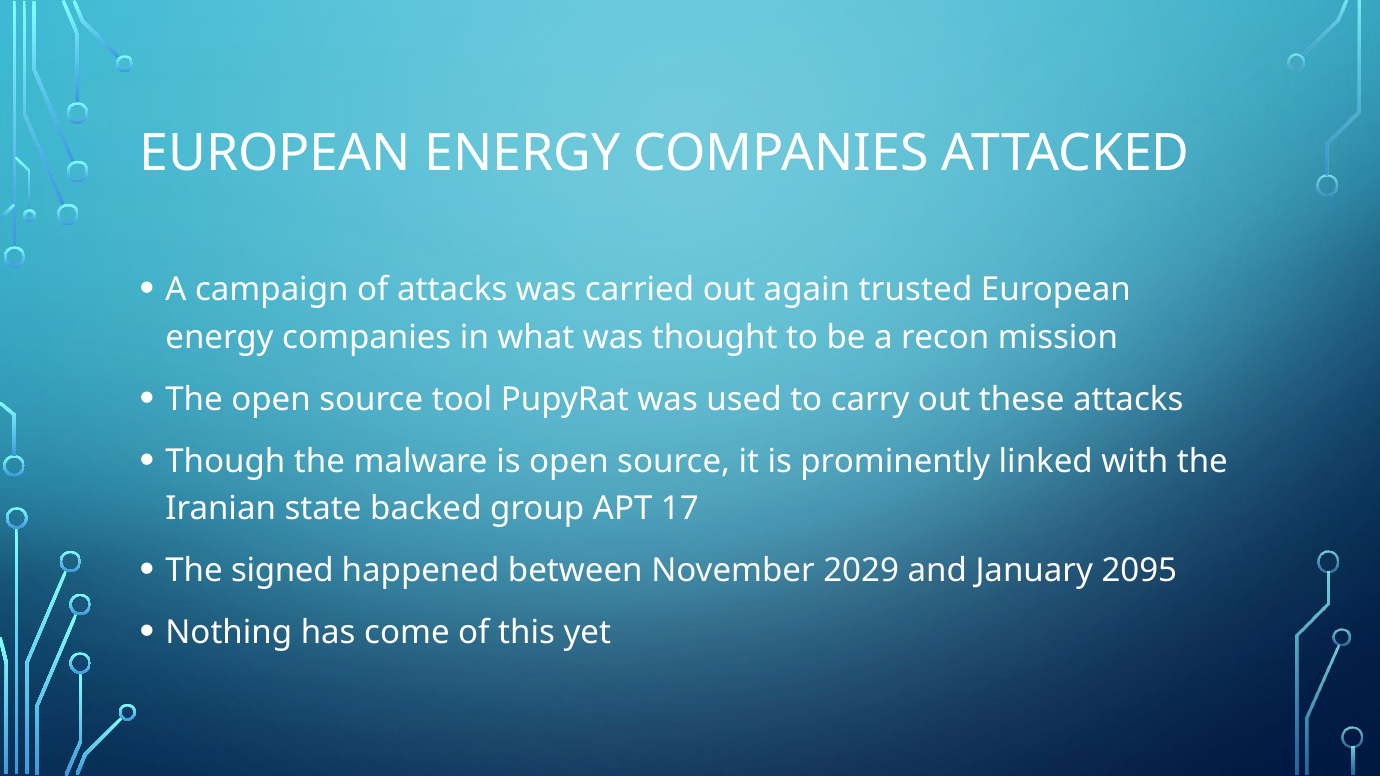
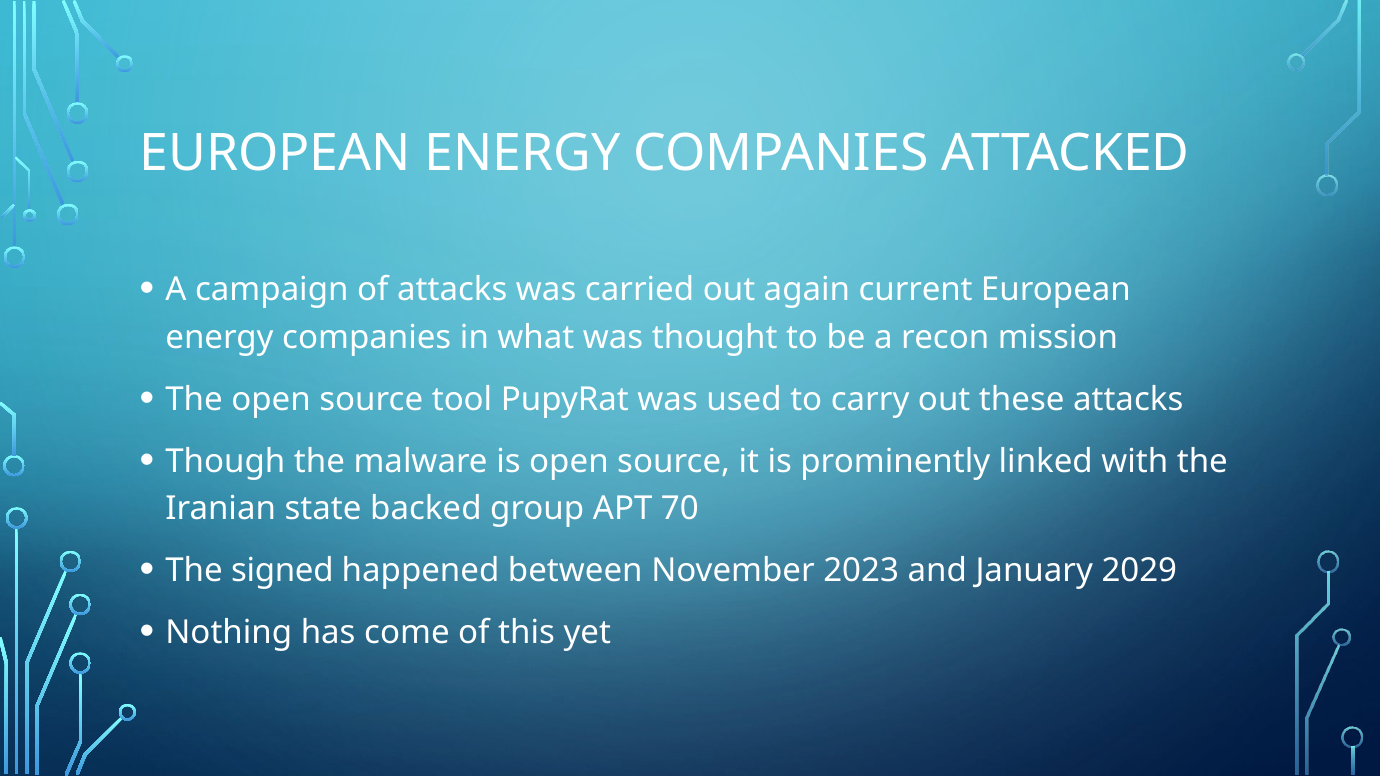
trusted: trusted -> current (916, 290)
17: 17 -> 70 (680, 509)
2029: 2029 -> 2023 (861, 571)
2095: 2095 -> 2029 (1139, 571)
